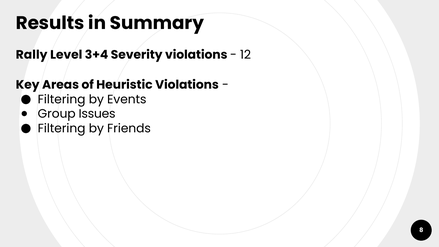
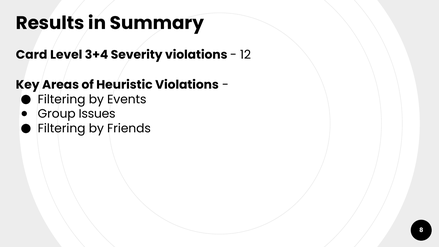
Rally: Rally -> Card (32, 55)
